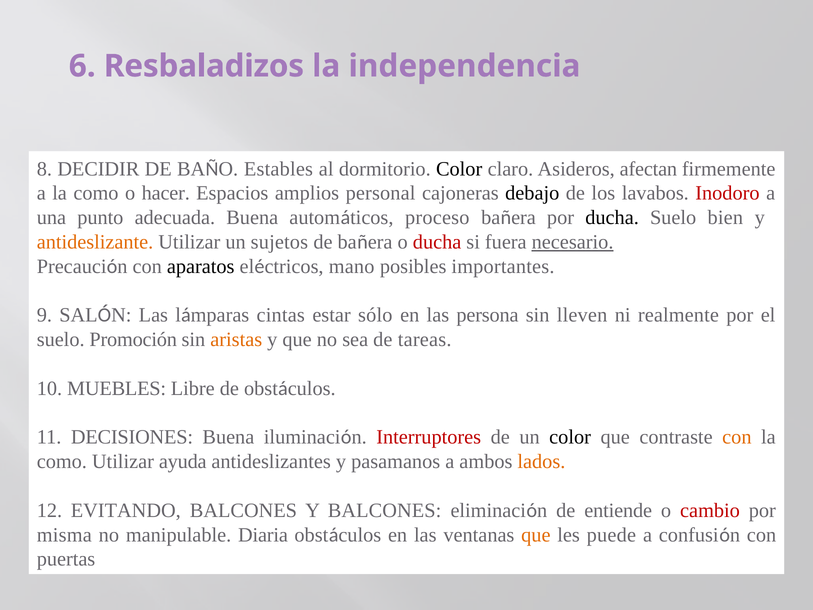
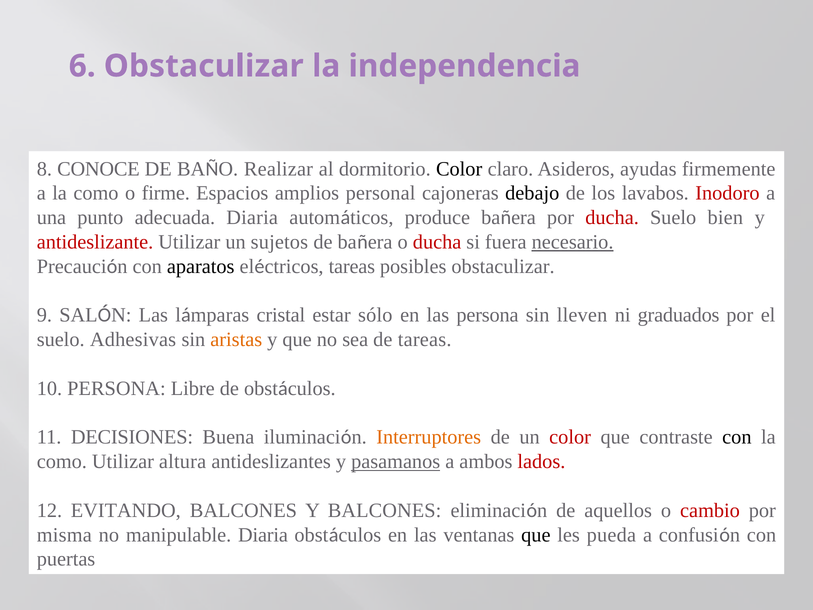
6 Resbaladizos: Resbaladizos -> Obstaculizar (204, 66)
DECIDIR: DECIDIR -> CONOCE (98, 169)
Estables: Estables -> Realizar (278, 169)
afectan: afectan -> ayudas (648, 169)
hacer: hacer -> firme (166, 193)
adecuada Buena: Buena -> Diaria (252, 218)
proceso: proceso -> produce (437, 218)
ducha colour: black -> red (612, 218)
antideslizante colour: orange -> red (95, 242)
eléctricos mano: mano -> tareas (352, 266)
posibles importantes: importantes -> obstaculizar (503, 266)
cintas: cintas -> cristal (281, 315)
realmente: realmente -> graduados (679, 315)
Promoción: Promoción -> Adhesivas (133, 340)
10 MUEBLES: MUEBLES -> PERSONA (116, 388)
Interruptores colour: red -> orange (429, 437)
color colour: black -> red (570, 437)
con colour: orange -> black (737, 437)
ayuda: ayuda -> altura (183, 461)
pasamanos underline: none -> present (396, 461)
lados colour: orange -> red (541, 461)
entiende: entiende -> aquellos (618, 510)
que colour: orange -> black (536, 535)
puede: puede -> pueda (611, 535)
